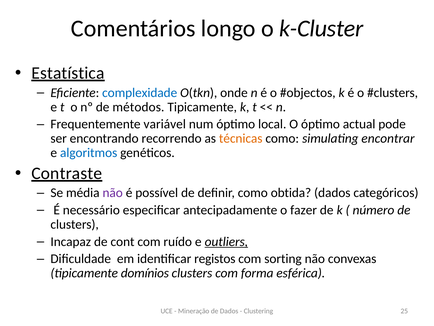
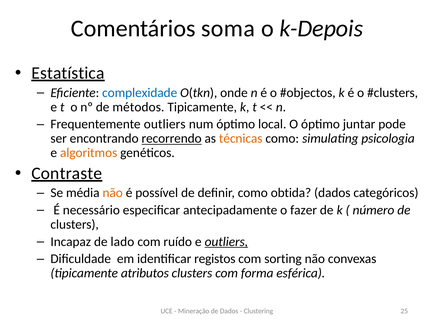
longo: longo -> soma (228, 29)
k-Cluster: k-Cluster -> k-Depois (321, 29)
Frequentemente variável: variável -> outliers (165, 124)
actual: actual -> juntar (359, 124)
recorrendo underline: none -> present (172, 138)
encontrar: encontrar -> psicologia (388, 138)
algoritmos colour: blue -> orange (89, 153)
não colour: purple -> orange (113, 193)
cont: cont -> lado (122, 241)
domínios: domínios -> atributos (145, 273)
